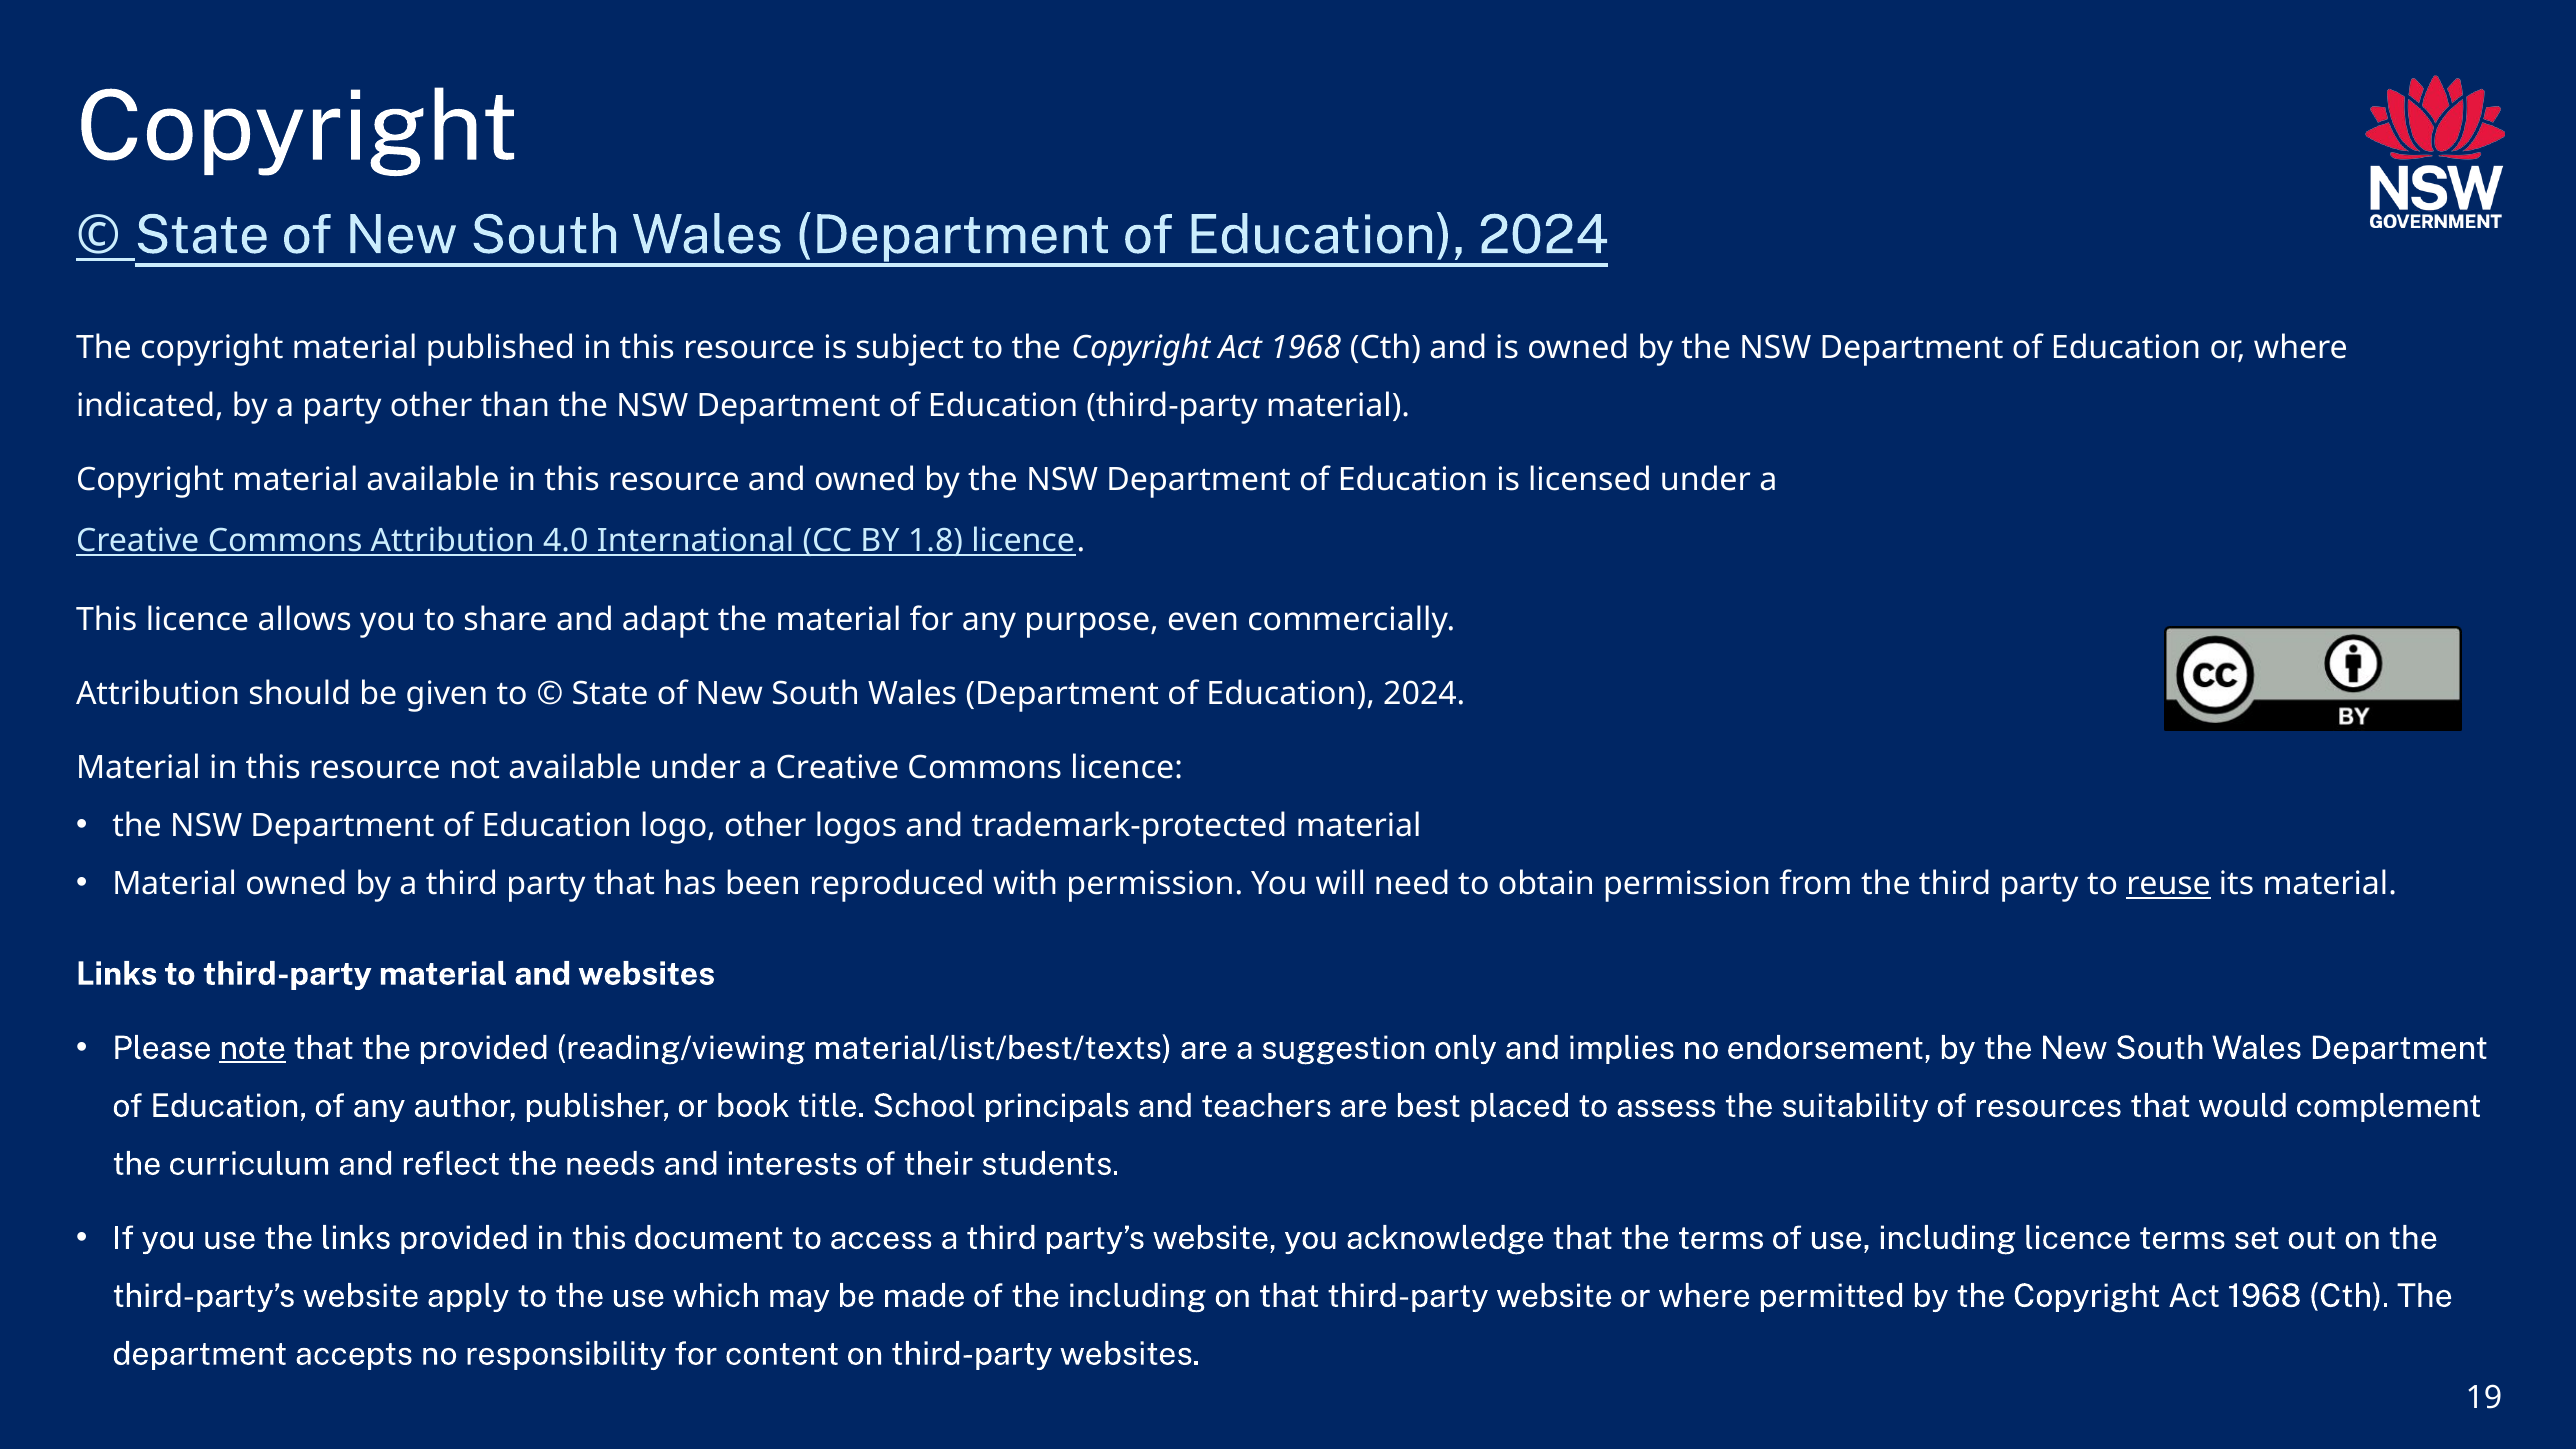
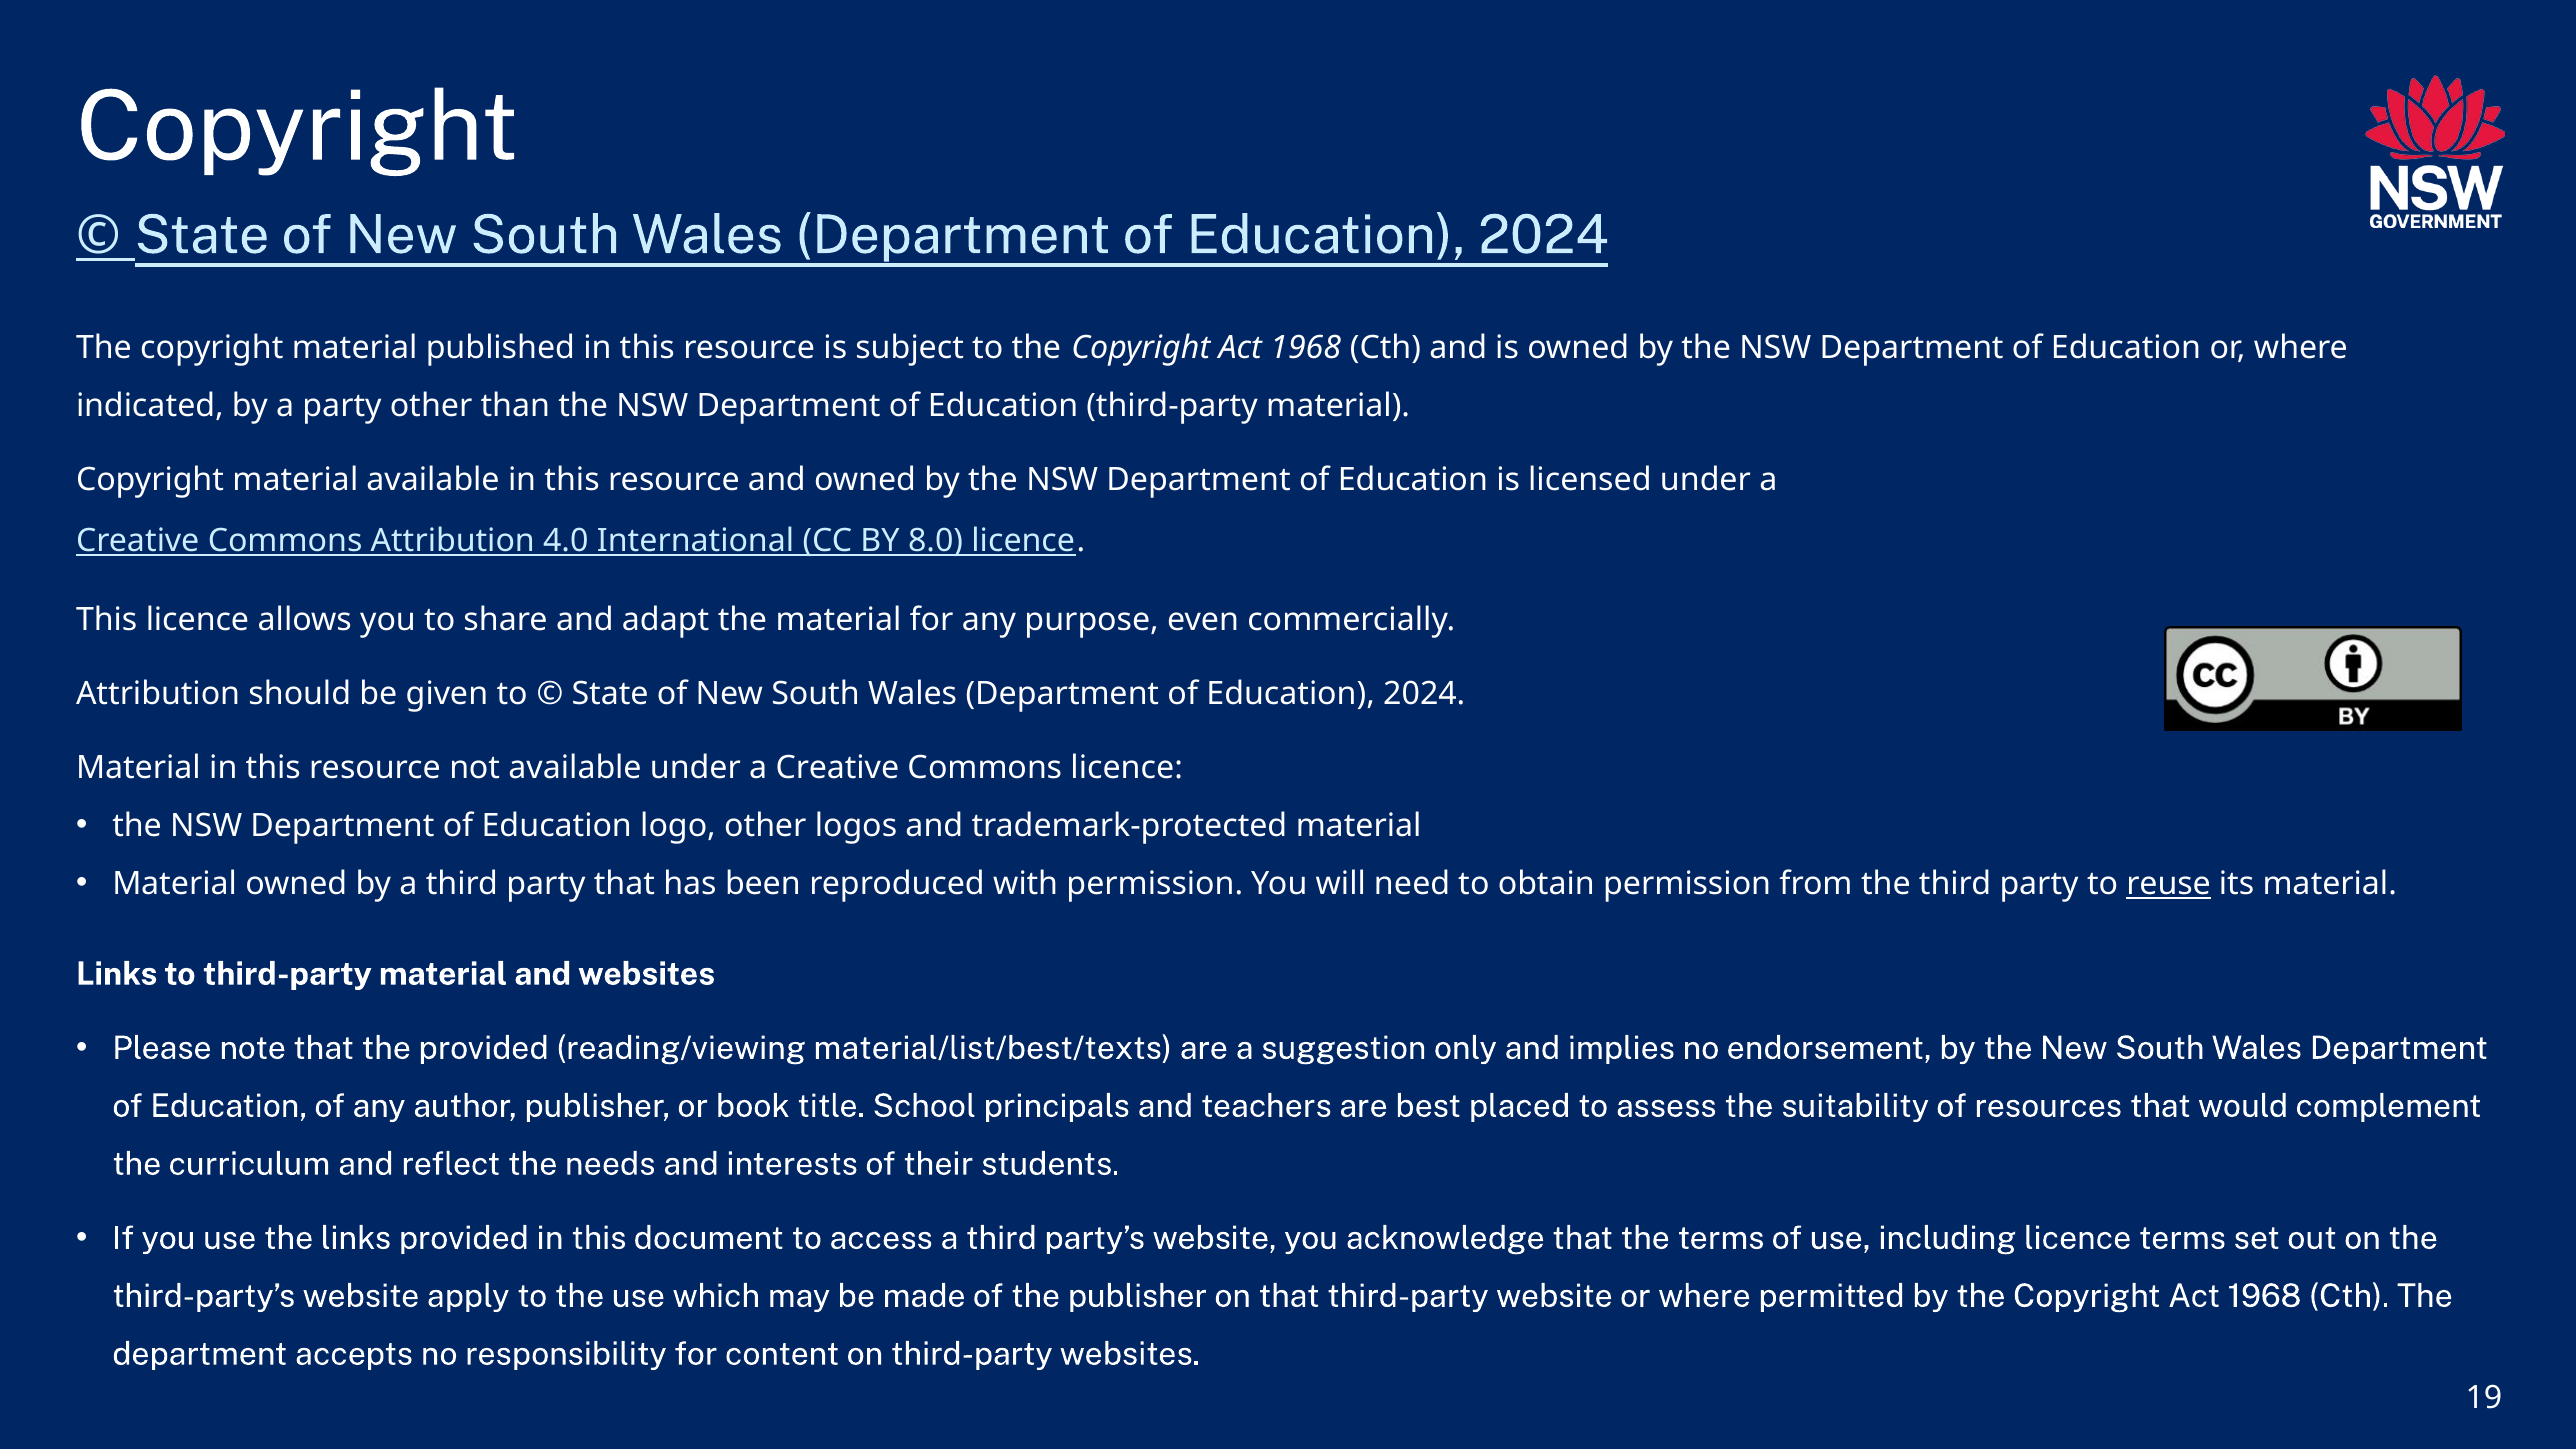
1.8: 1.8 -> 8.0 (936, 541)
note underline: present -> none (253, 1048)
the including: including -> publisher (1137, 1296)
